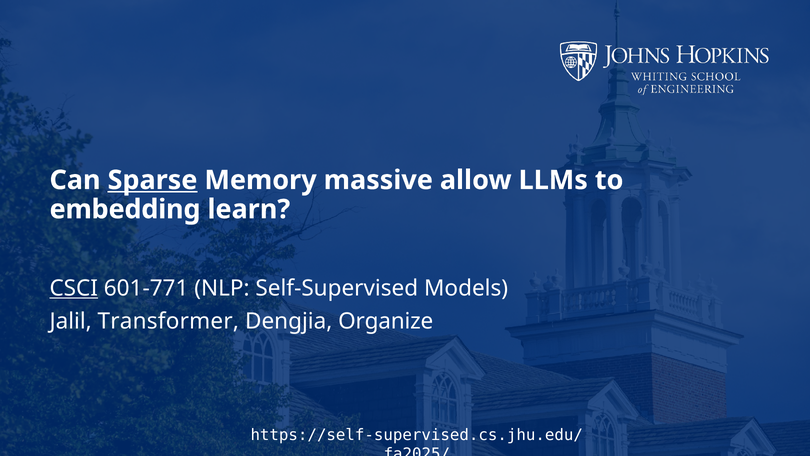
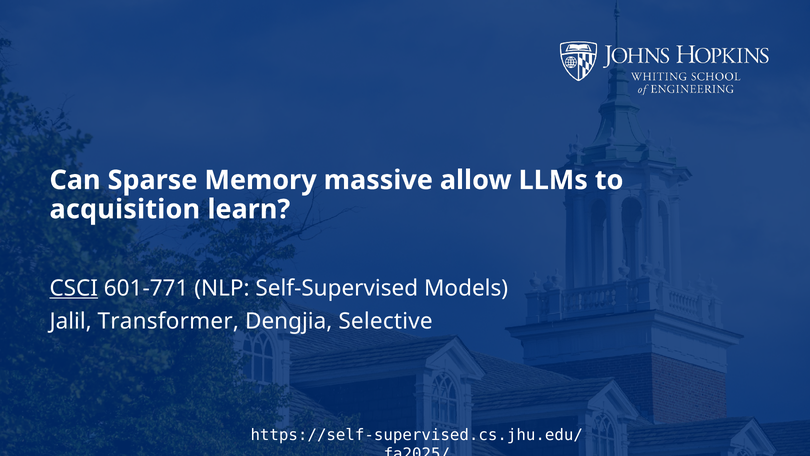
Sparse underline: present -> none (152, 180)
embedding: embedding -> acquisition (125, 209)
Organize: Organize -> Selective (386, 321)
